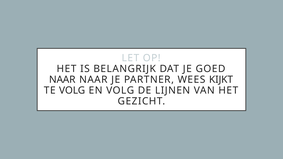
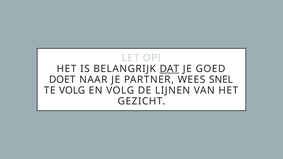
DAT underline: none -> present (169, 69)
NAAR: NAAR -> DOET (62, 80)
KIJKT: KIJKT -> SNEL (221, 80)
